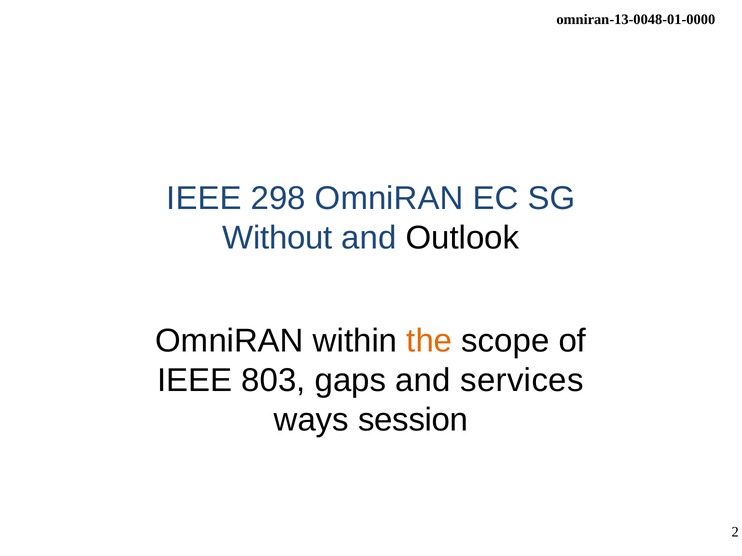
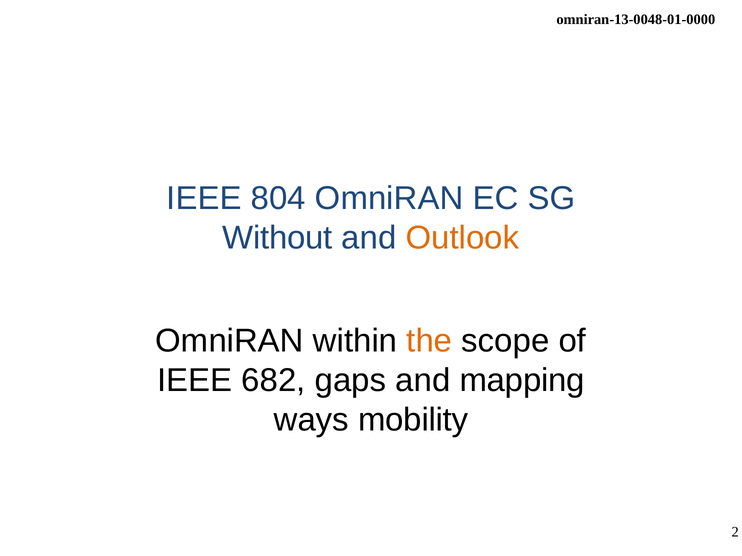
298: 298 -> 804 (278, 199)
Outlook colour: black -> orange (462, 238)
803: 803 -> 682 (274, 381)
services: services -> mapping (522, 381)
session: session -> mobility (413, 420)
